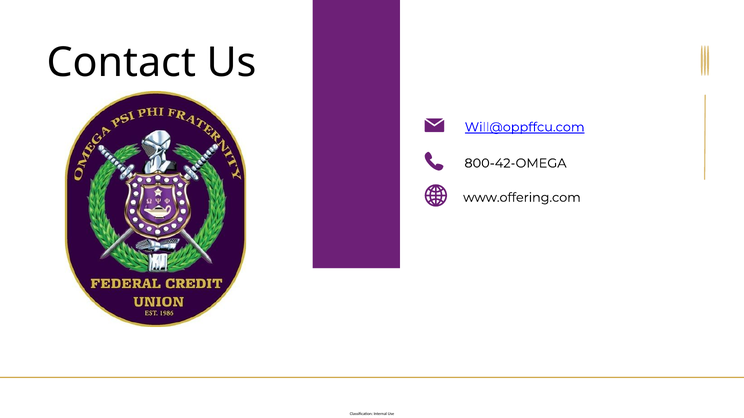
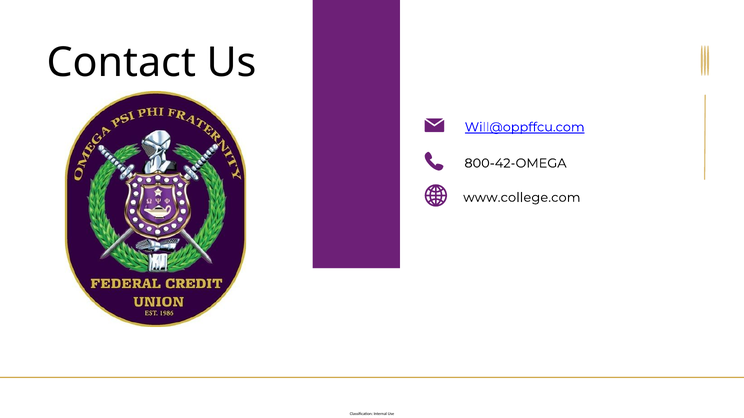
www.offering.com: www.offering.com -> www.college.com (522, 198)
